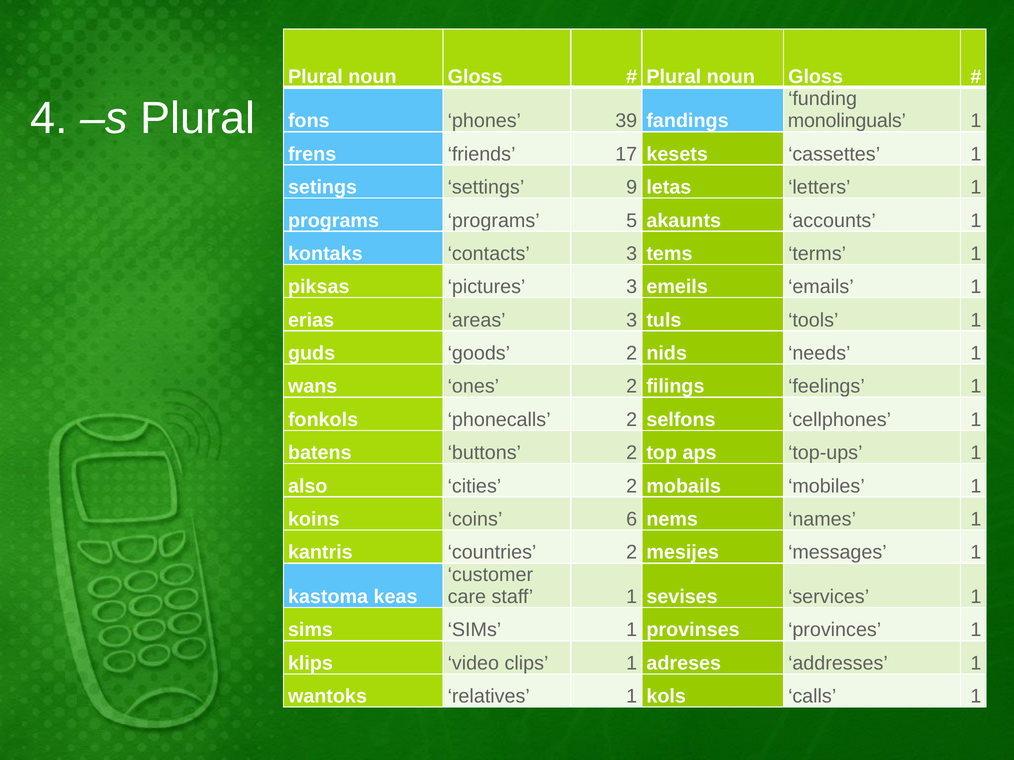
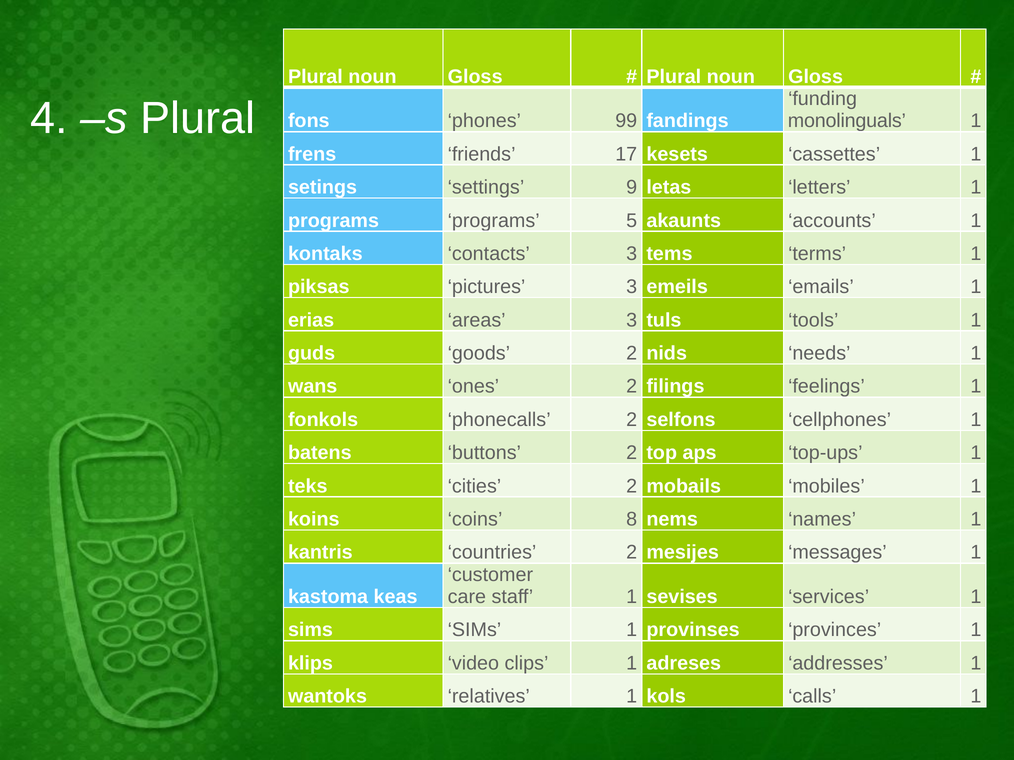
39: 39 -> 99 (626, 121)
also: also -> teks (308, 486)
6: 6 -> 8 (632, 520)
